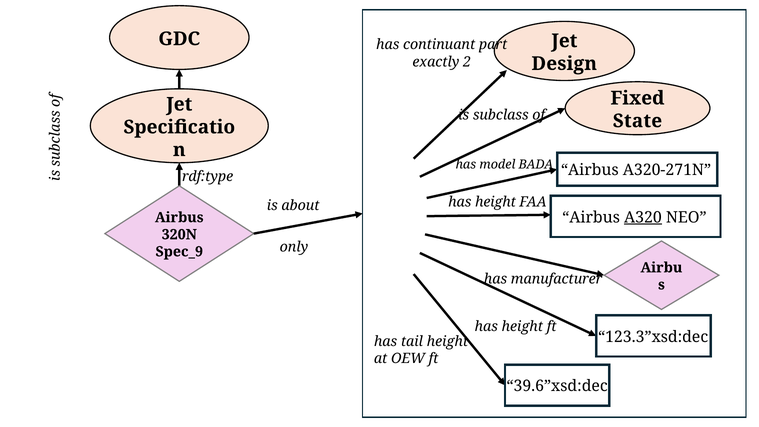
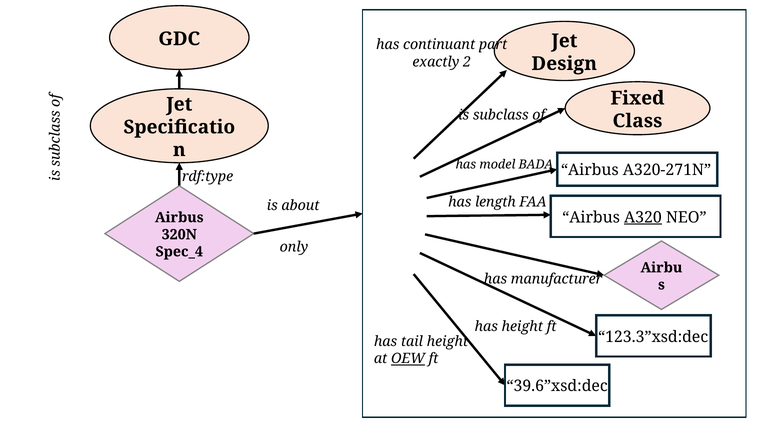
State: State -> Class (637, 121)
height: height -> length (495, 202)
Spec_9: Spec_9 -> Spec_4 (179, 252)
OEW underline: none -> present (408, 359)
